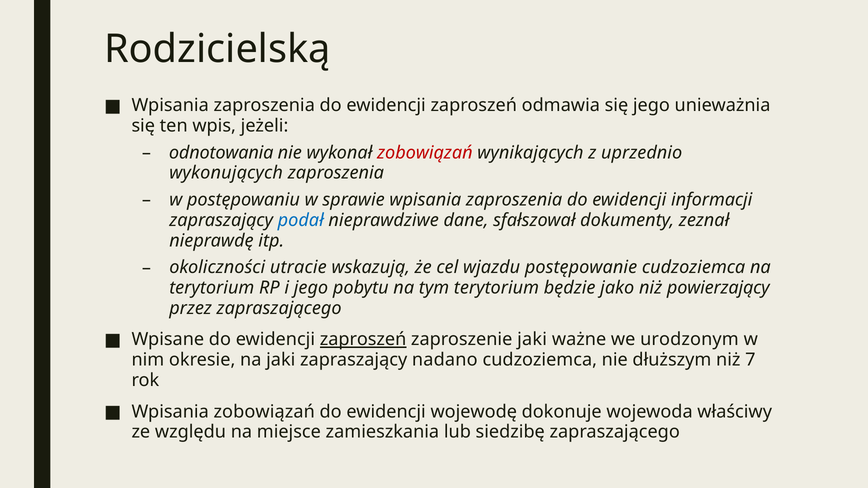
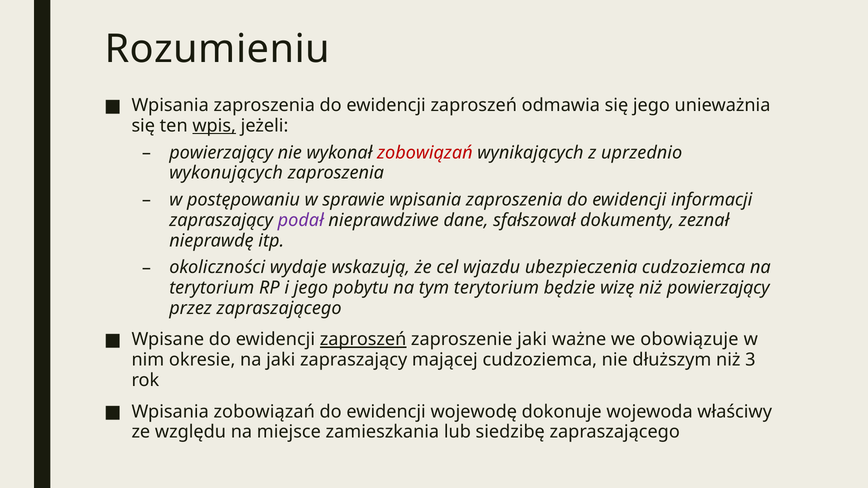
Rodzicielską: Rodzicielską -> Rozumieniu (217, 49)
wpis underline: none -> present (214, 126)
odnotowania: odnotowania -> powierzający (221, 153)
podał colour: blue -> purple (301, 220)
utracie: utracie -> wydaje (298, 267)
postępowanie: postępowanie -> ubezpieczenia (581, 267)
jako: jako -> wizę (617, 288)
urodzonym: urodzonym -> obowiązuje (689, 340)
nadano: nadano -> mającej (445, 360)
7: 7 -> 3 (750, 360)
